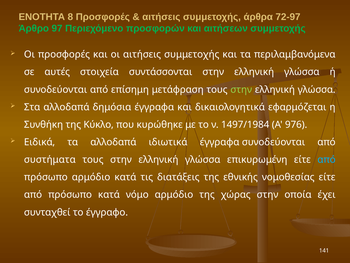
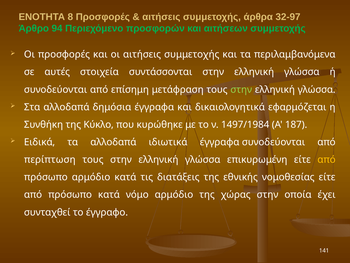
72-97: 72-97 -> 32-97 (288, 17)
97: 97 -> 94 (57, 28)
976: 976 -> 187 (296, 124)
συστήματα: συστήματα -> περίπτωση (50, 159)
από colour: light blue -> yellow (326, 159)
